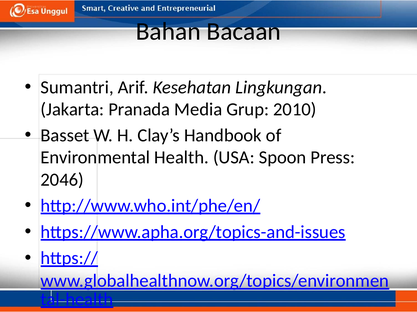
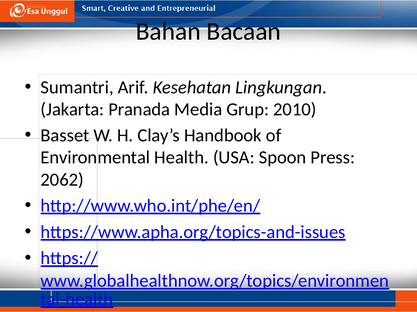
2046: 2046 -> 2062 (62, 180)
